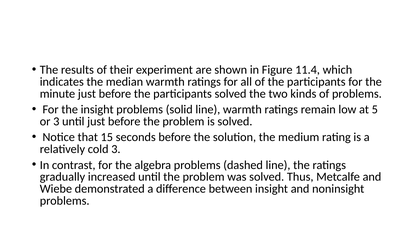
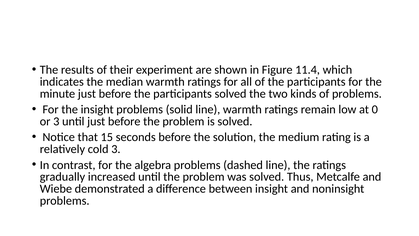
5: 5 -> 0 (375, 109)
